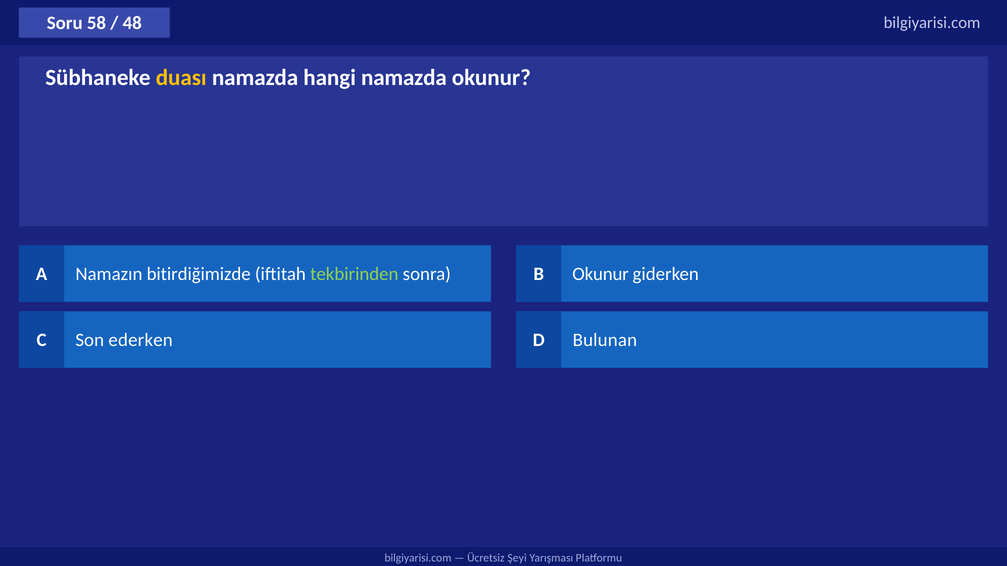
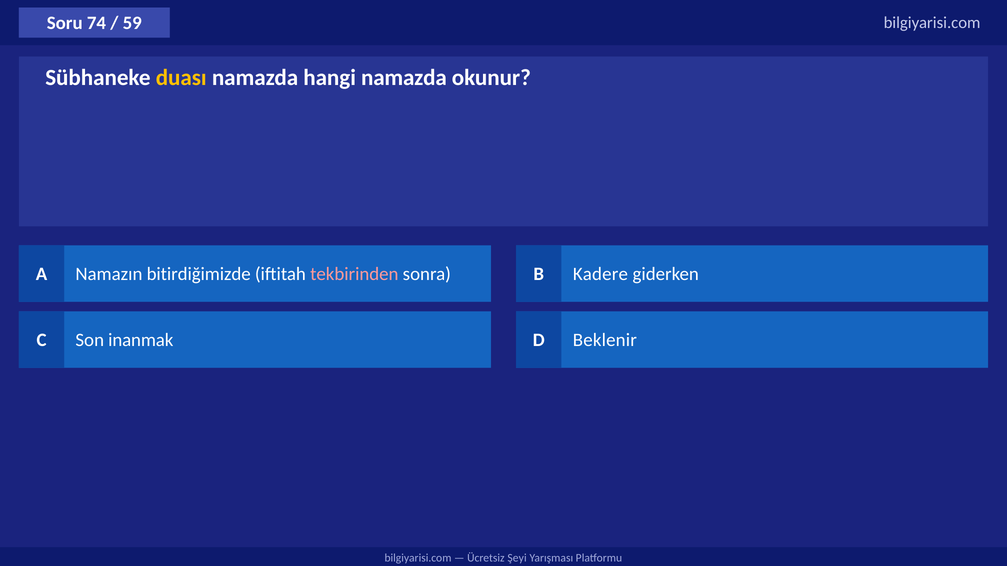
58: 58 -> 74 (96, 23)
48: 48 -> 59 (132, 23)
tekbirinden colour: light green -> pink (354, 274)
B Okunur: Okunur -> Kadere (600, 274)
ederken: ederken -> inanmak (141, 340)
Bulunan: Bulunan -> Beklenir (605, 340)
